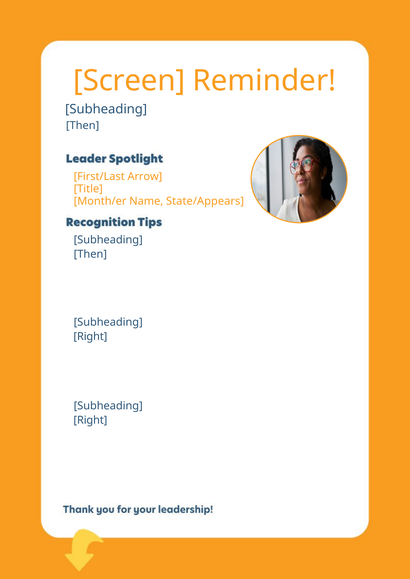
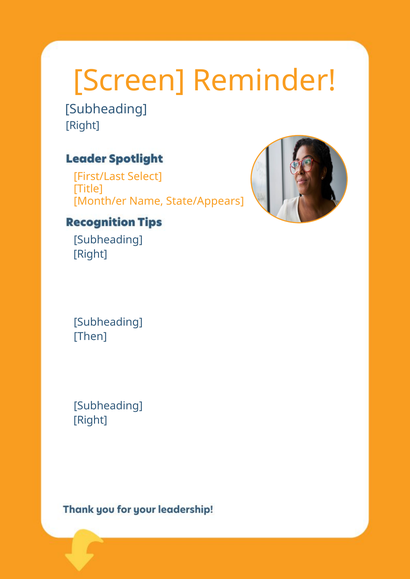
Then: Then -> Right (83, 126)
Arrow: Arrow -> Select (145, 177)
Then: Then -> Right (90, 255)
Right: Right -> Then (90, 337)
